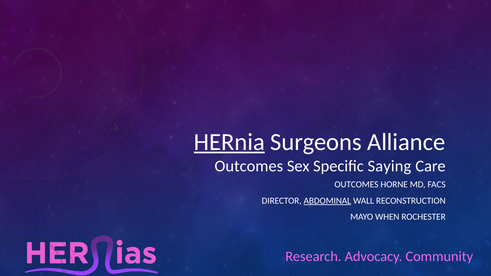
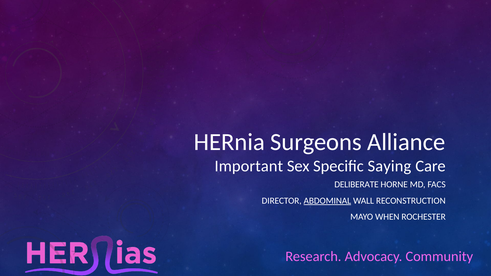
HERnia underline: present -> none (229, 142)
Outcomes: Outcomes -> Important (249, 166)
OUTCOMES: OUTCOMES -> DELIBERATE (356, 185)
